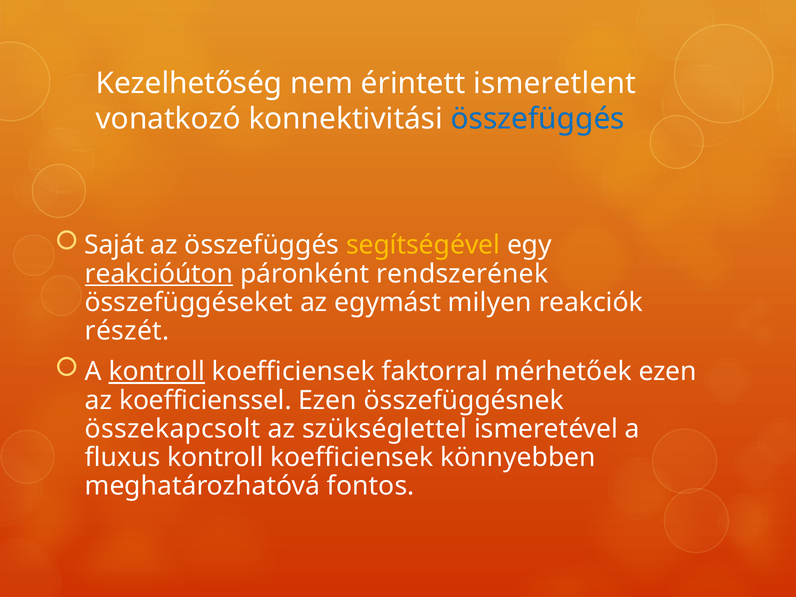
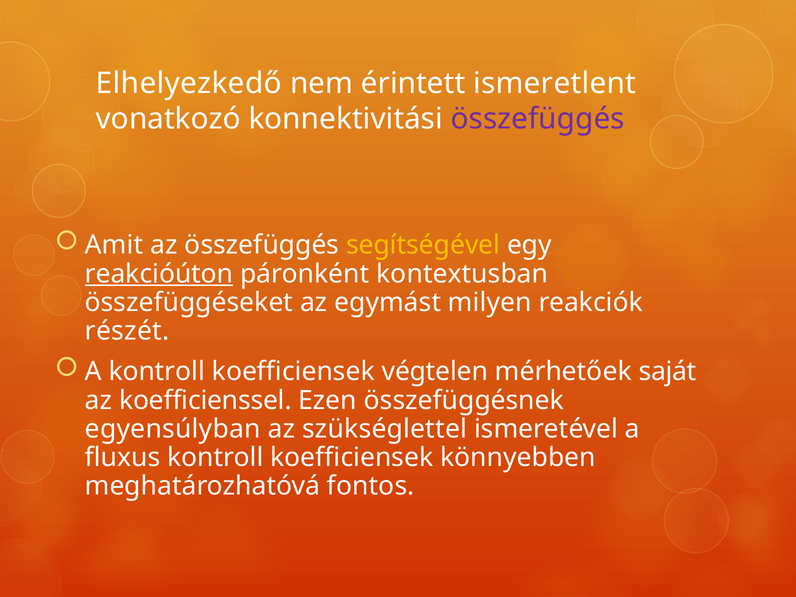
Kezelhetőség: Kezelhetőség -> Elhelyezkedő (189, 83)
összefüggés colour: blue -> purple (538, 119)
Saját: Saját -> Amit (114, 245)
rendszerének: rendszerének -> kontextusban (462, 274)
kontroll underline: present -> none (157, 372)
faktorral: faktorral -> végtelen (435, 372)
mérhetőek ezen: ezen -> saját (668, 372)
összekapcsolt: összekapcsolt -> egyensúlyban (173, 429)
